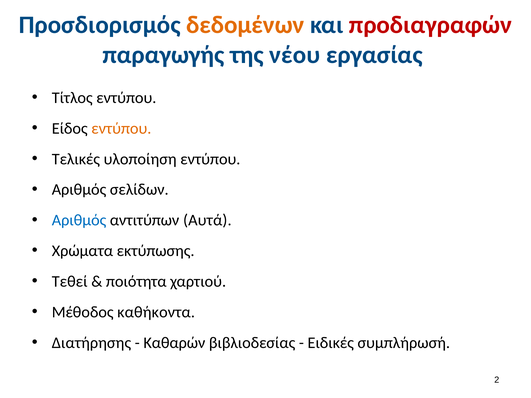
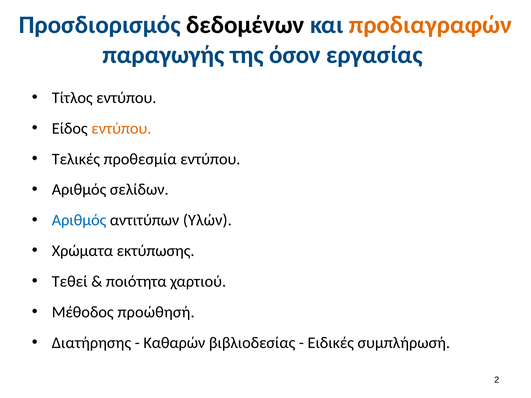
δεδομένων colour: orange -> black (245, 25)
προδιαγραφών colour: red -> orange (430, 25)
νέου: νέου -> όσον (295, 55)
υλοποίηση: υλοποίηση -> προθεσμία (140, 159)
Αυτά: Αυτά -> Υλών (207, 220)
καθήκοντα: καθήκοντα -> προώθησή (156, 312)
